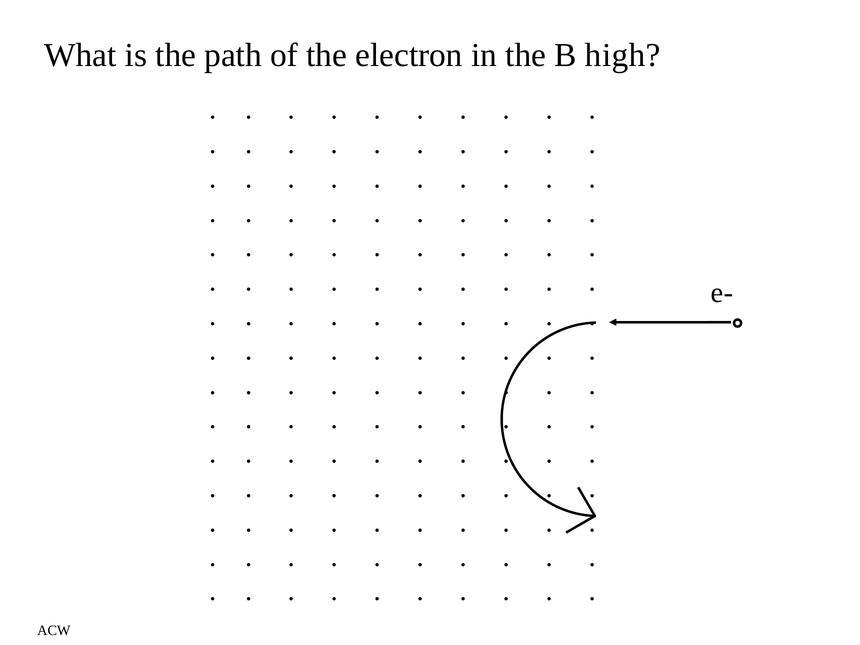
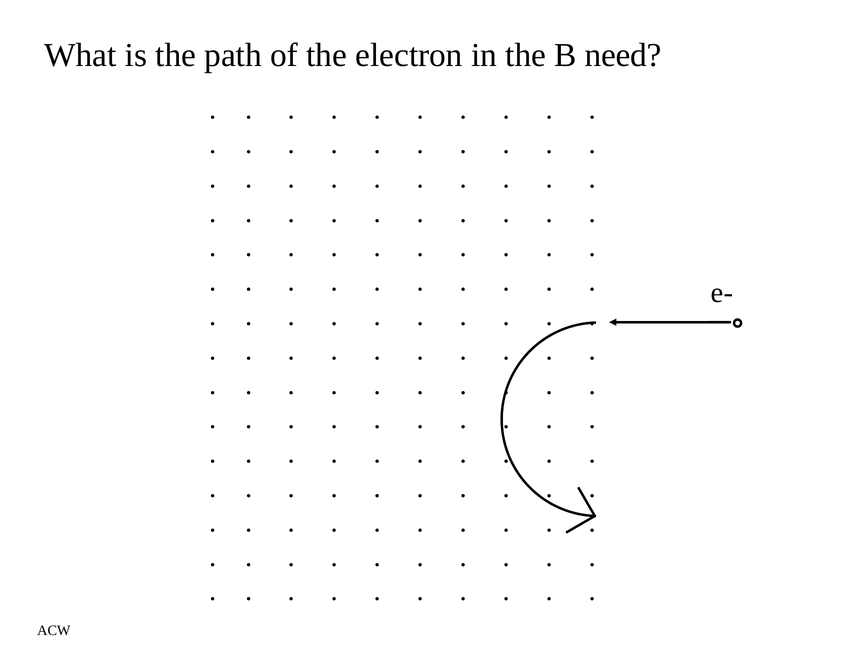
high: high -> need (623, 55)
